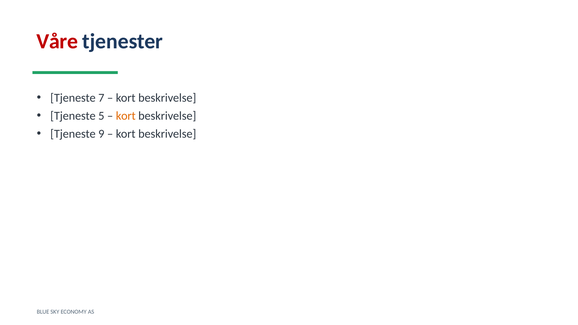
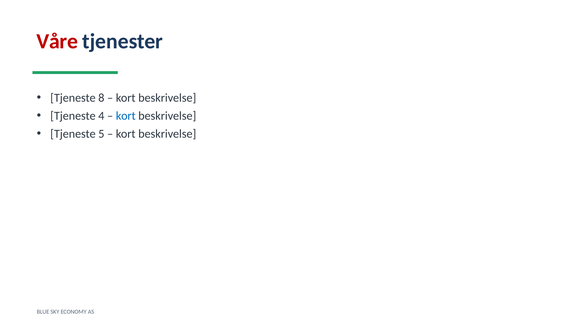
7: 7 -> 8 (101, 98)
5: 5 -> 4 (101, 116)
kort colour: orange -> blue (126, 116)
9: 9 -> 5 (101, 134)
